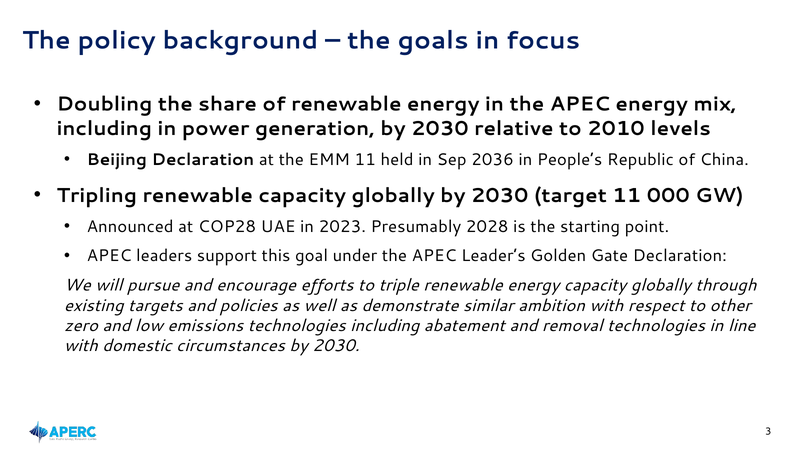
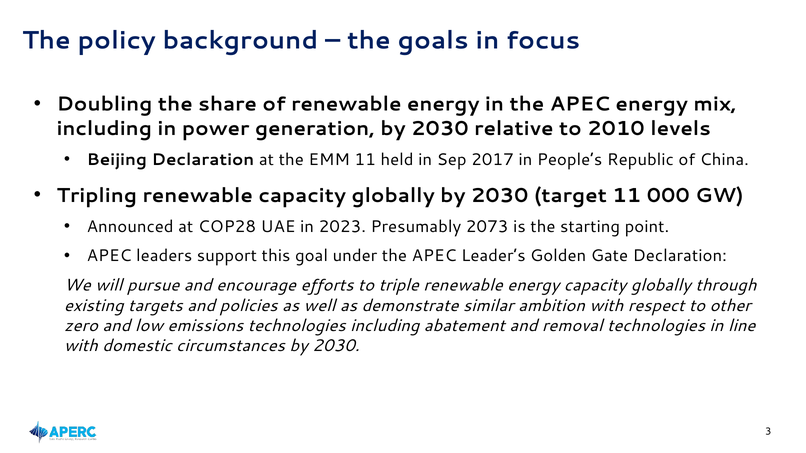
2036: 2036 -> 2017 (492, 160)
2028: 2028 -> 2073 (487, 227)
